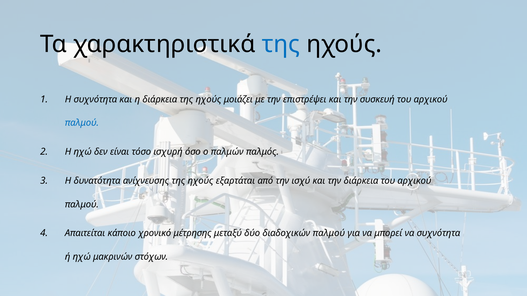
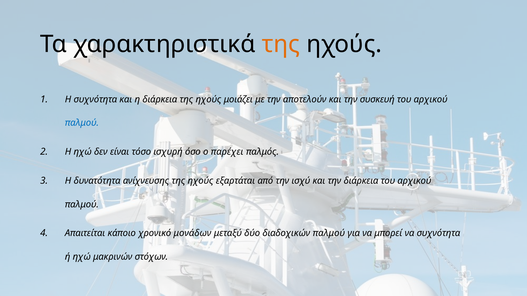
της colour: blue -> orange (281, 44)
επιστρέψει: επιστρέψει -> αποτελούν (305, 99)
παλμών: παλμών -> παρέχει (227, 152)
μέτρησης: μέτρησης -> μονάδων (192, 234)
